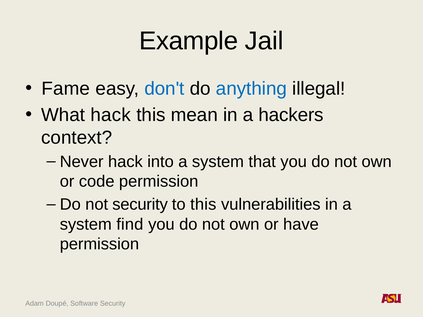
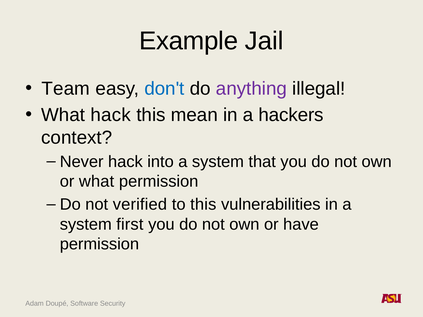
Fame: Fame -> Team (66, 89)
anything colour: blue -> purple (251, 89)
or code: code -> what (97, 182)
not security: security -> verified (140, 205)
find: find -> first (130, 224)
